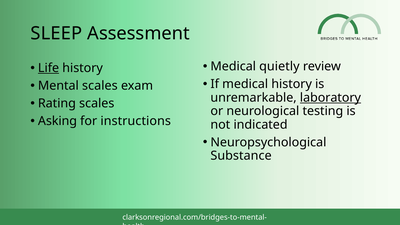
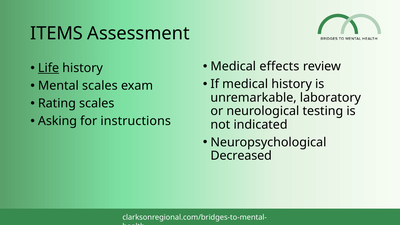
SLEEP: SLEEP -> ITEMS (57, 34)
quietly: quietly -> effects (279, 66)
laboratory underline: present -> none (330, 98)
Substance: Substance -> Decreased (241, 156)
